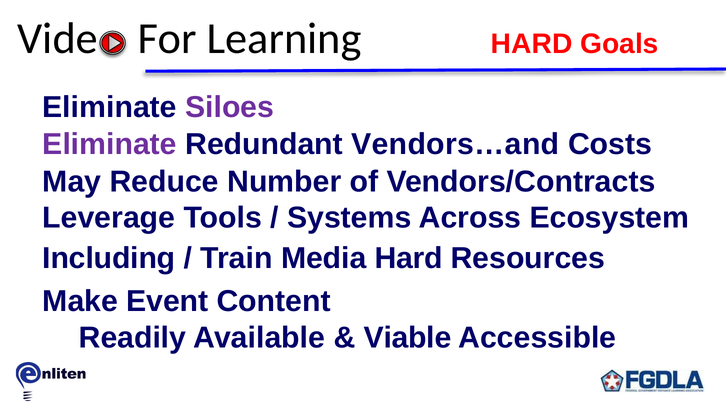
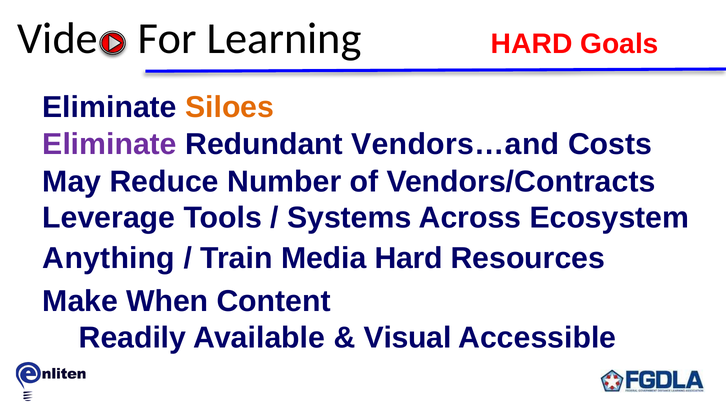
Siloes colour: purple -> orange (230, 107)
Including: Including -> Anything (109, 259)
Event: Event -> When (167, 302)
Viable: Viable -> Visual (408, 338)
